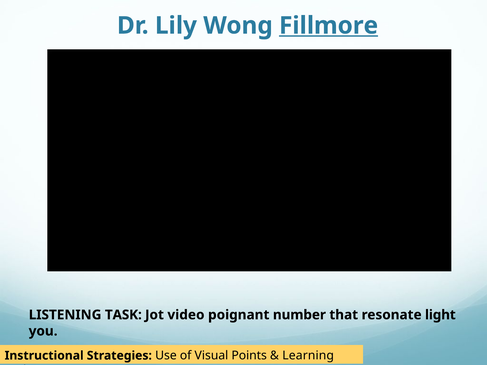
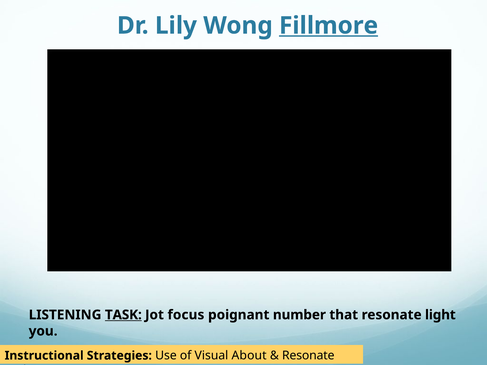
TASK underline: none -> present (123, 315)
video: video -> focus (186, 315)
Points: Points -> About (249, 356)
Learning: Learning -> Resonate (308, 356)
